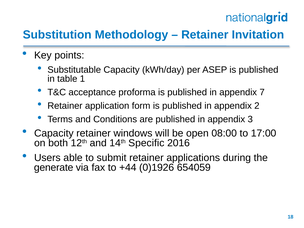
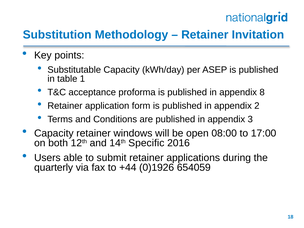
7: 7 -> 8 (262, 92)
generate: generate -> quarterly (54, 168)
